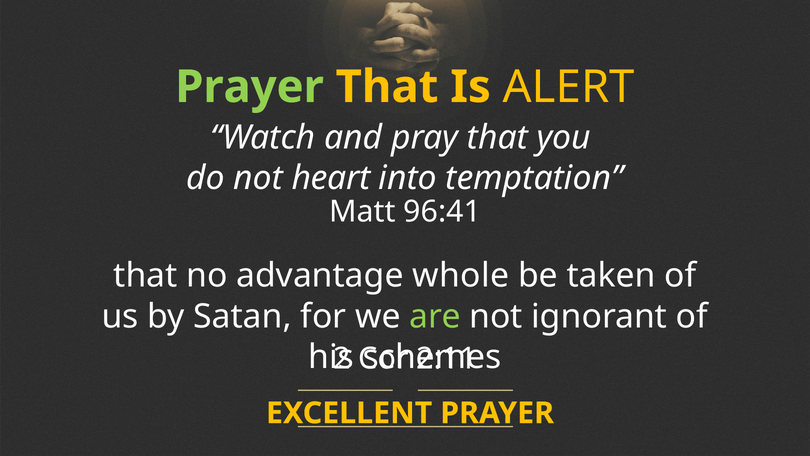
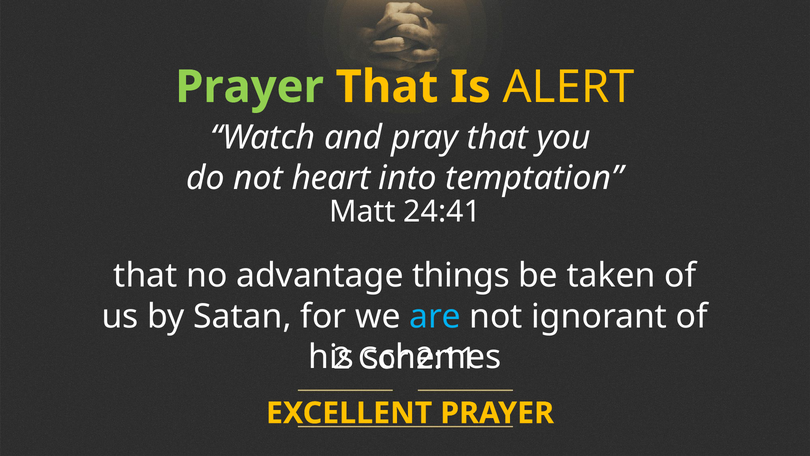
96:41: 96:41 -> 24:41 (442, 212)
whole: whole -> things (461, 276)
are colour: light green -> light blue (435, 316)
